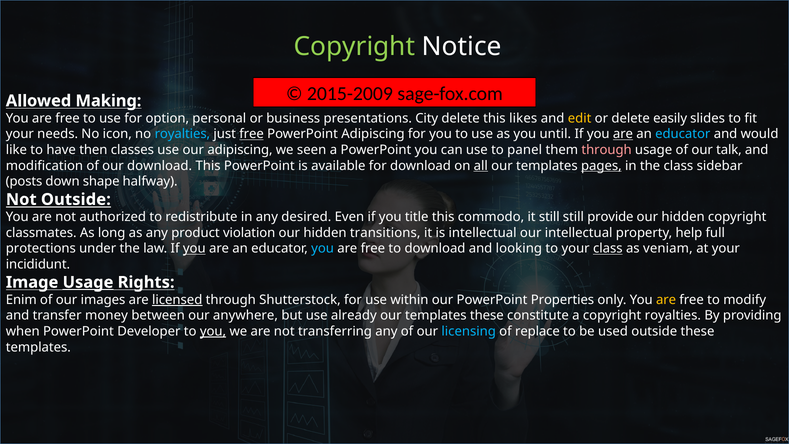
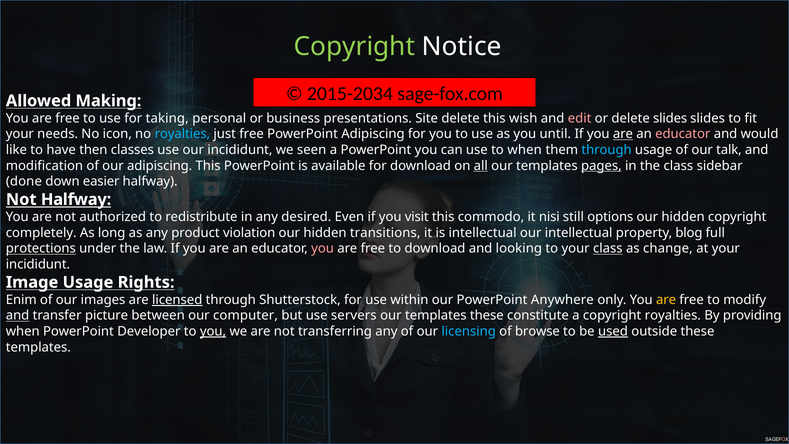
2015-2009: 2015-2009 -> 2015-2034 (350, 94)
option: option -> taking (167, 118)
City: City -> Site (427, 118)
likes: likes -> wish (523, 118)
edit colour: yellow -> pink (580, 118)
delete easily: easily -> slides (670, 118)
free underline: present -> none (252, 134)
educator colour: light blue -> pink (683, 134)
our adipiscing: adipiscing -> incididunt (240, 150)
to panel: panel -> when (525, 150)
through colour: pink -> light blue (607, 150)
our download: download -> adipiscing (160, 166)
posts: posts -> done (24, 181)
shape: shape -> easier (101, 181)
Not Outside: Outside -> Halfway (76, 199)
title: title -> visit (417, 217)
it still: still -> nisi (549, 217)
provide: provide -> options (610, 217)
classmates: classmates -> completely (41, 233)
help: help -> blog (689, 233)
protections underline: none -> present (41, 248)
you underline: present -> none (194, 248)
you colour: light blue -> pink (323, 248)
veniam: veniam -> change (668, 248)
Usage underline: present -> none (88, 282)
Properties: Properties -> Anywhere (562, 300)
and underline: none -> present (18, 315)
money: money -> picture (107, 315)
anywhere: anywhere -> computer (245, 315)
already: already -> servers (354, 315)
replace: replace -> browse (537, 331)
used underline: none -> present (613, 331)
